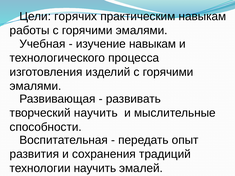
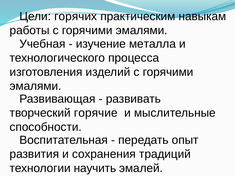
изучение навыкам: навыкам -> металла (152, 44)
творческий научить: научить -> горячие (96, 113)
